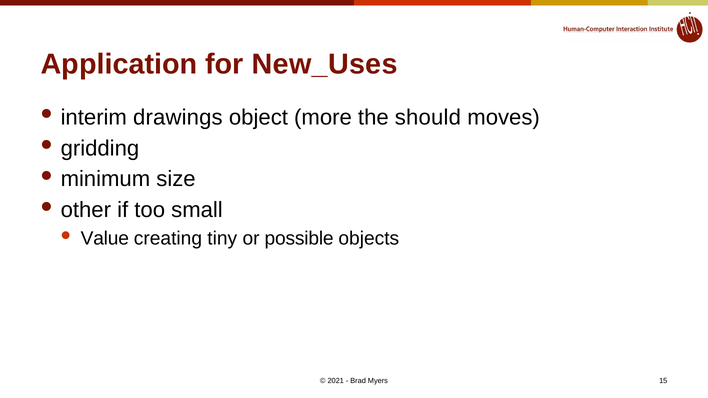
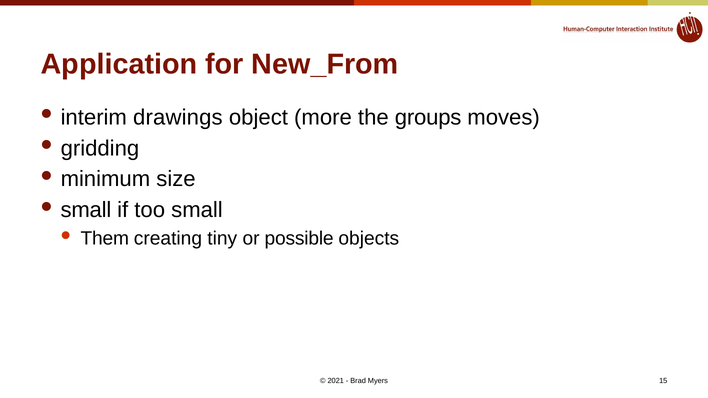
New_Uses: New_Uses -> New_From (325, 64)
should: should -> groups (428, 117)
other: other -> small (86, 210)
Value: Value -> Them (105, 239)
